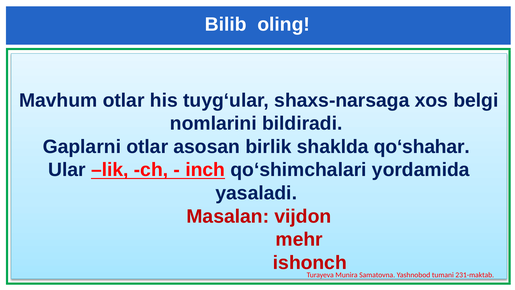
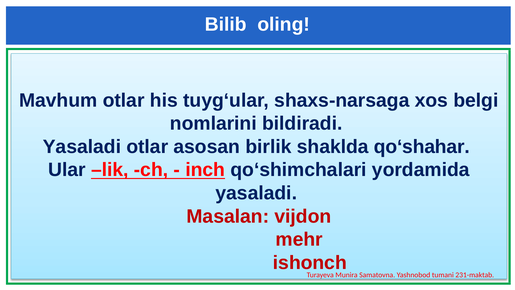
Gaplarni: Gaplarni -> Yasaladi (82, 147)
